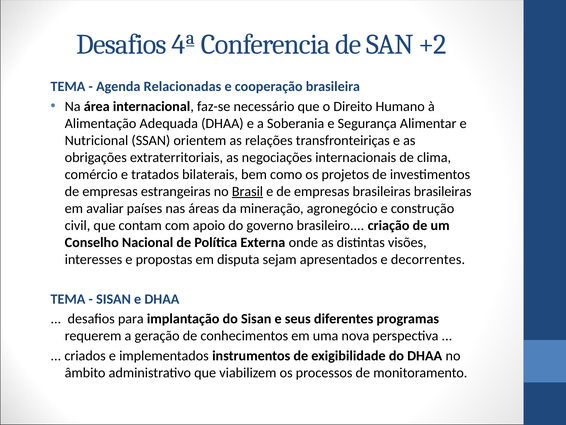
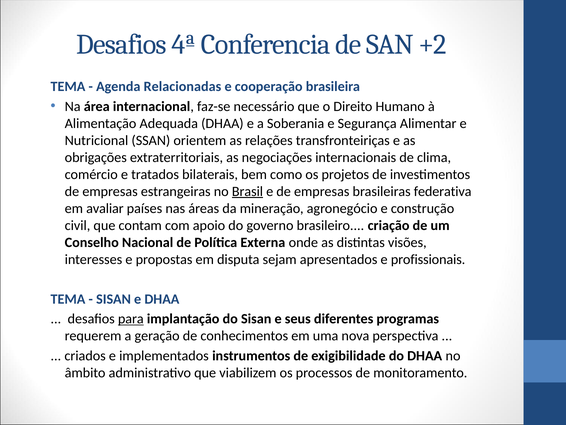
brasileiras brasileiras: brasileiras -> federativa (443, 191)
decorrentes: decorrentes -> profissionais (428, 259)
para underline: none -> present (131, 318)
